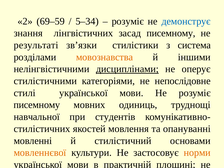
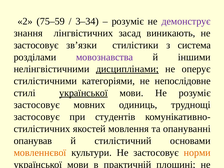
69–59: 69–59 -> 75–59 (51, 21)
5–34: 5–34 -> 3–34 (87, 21)
демонструє colour: blue -> purple (186, 21)
засад писемному: писемному -> виникають (171, 33)
результаті: результаті -> застосовує (36, 45)
мовознавства colour: orange -> purple (105, 57)
української underline: none -> present (83, 93)
писемному: писемному -> застосовує (37, 105)
навчальної: навчальної -> застосовує (37, 117)
мовленні: мовленні -> опанував (33, 141)
